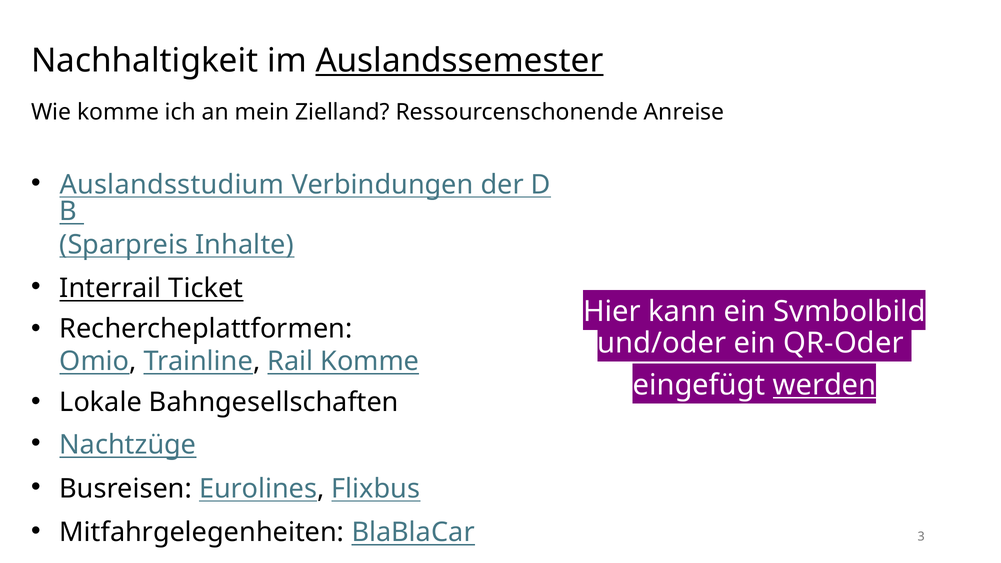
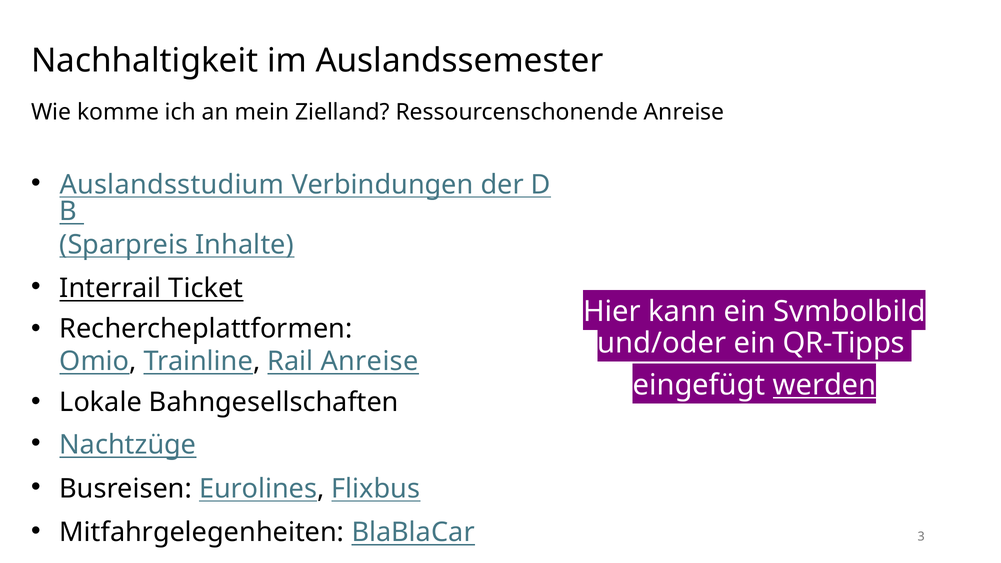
Auslandssemester underline: present -> none (459, 61)
QR-Oder: QR-Oder -> QR-Tipps (844, 343)
Rail Komme: Komme -> Anreise (370, 362)
